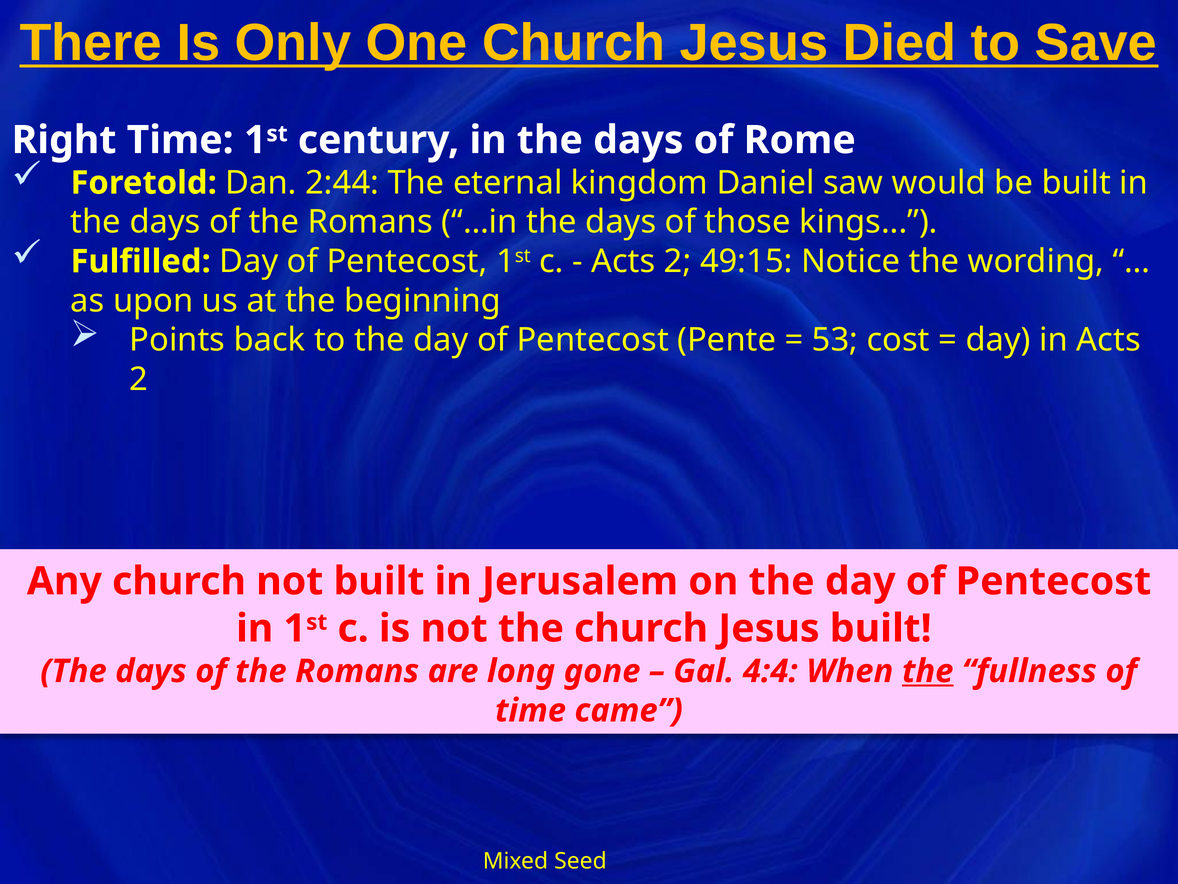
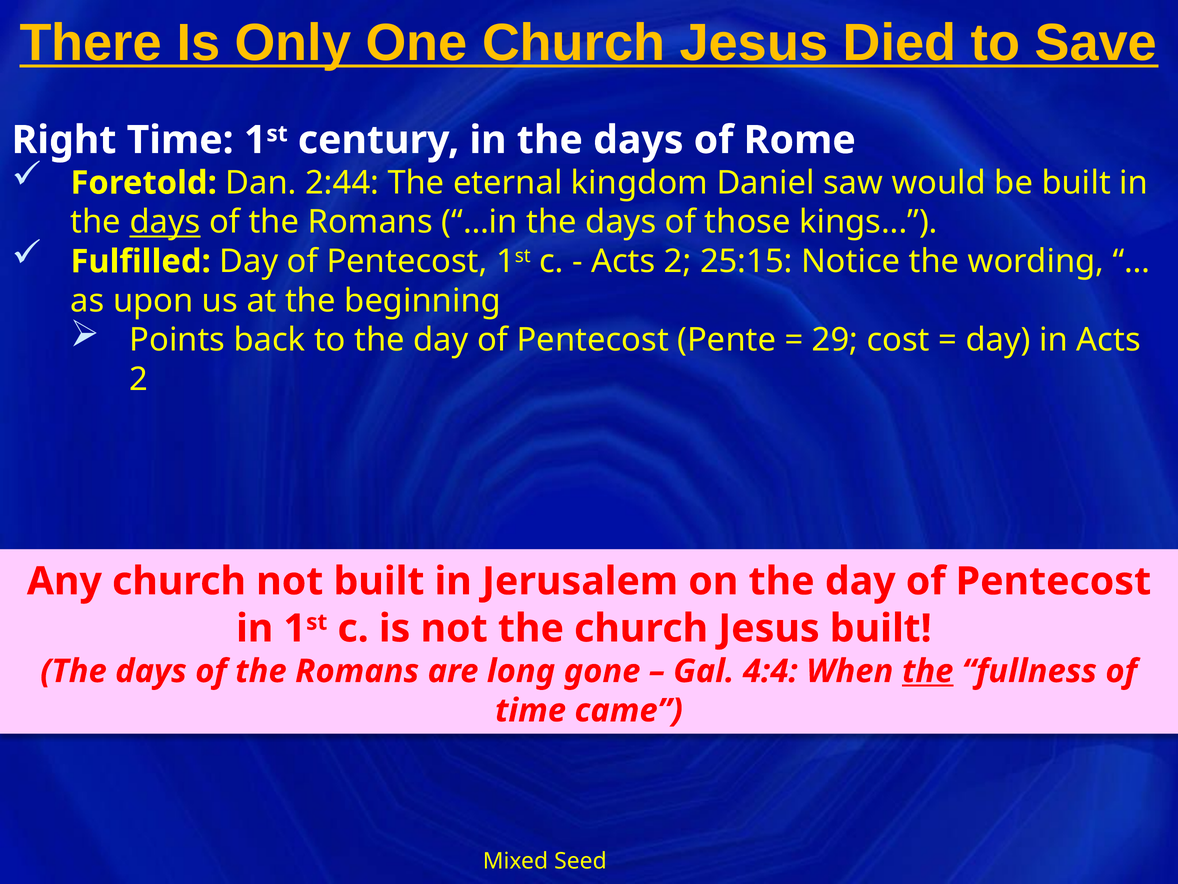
days underline: none -> present (165, 222)
49:15: 49:15 -> 25:15 (746, 261)
53: 53 -> 29 (835, 340)
